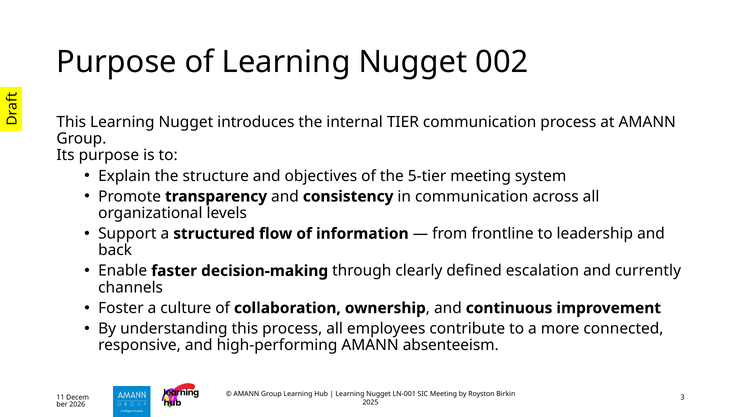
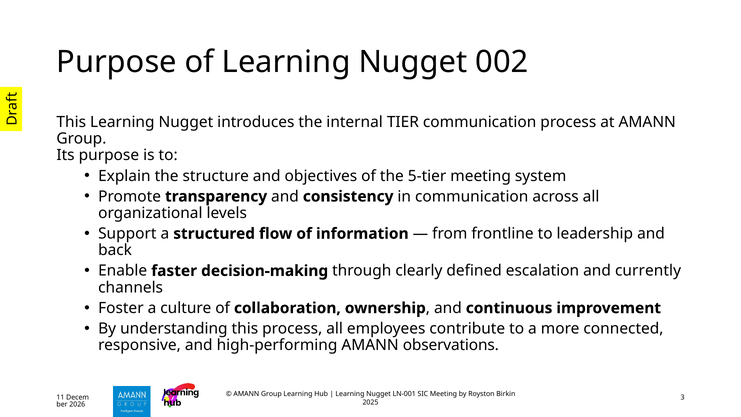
absenteeism: absenteeism -> observations (451, 345)
